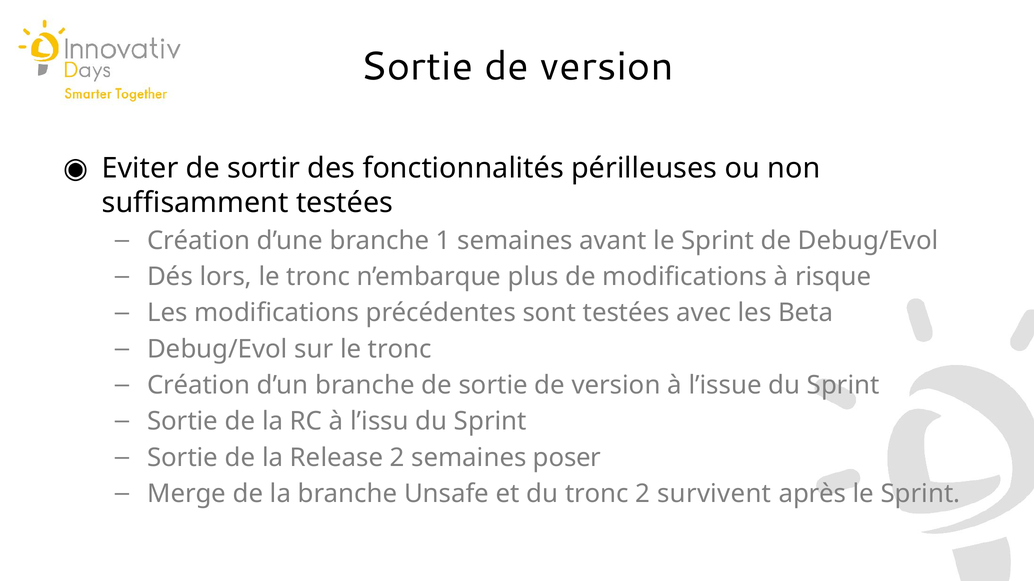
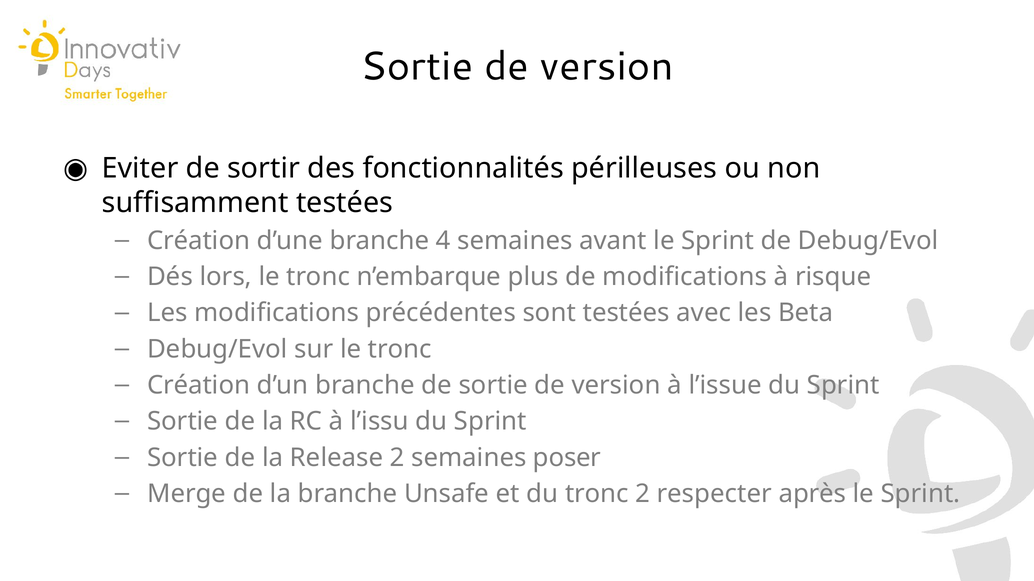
1: 1 -> 4 (443, 241)
survivent: survivent -> respecter (714, 494)
